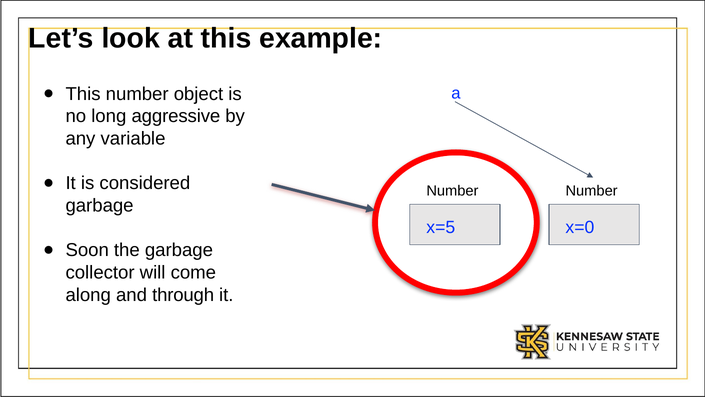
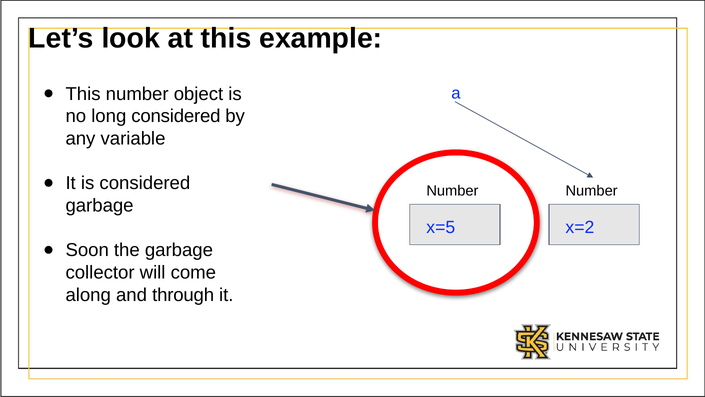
long aggressive: aggressive -> considered (176, 116)
x=0: x=0 -> x=2 (580, 227)
